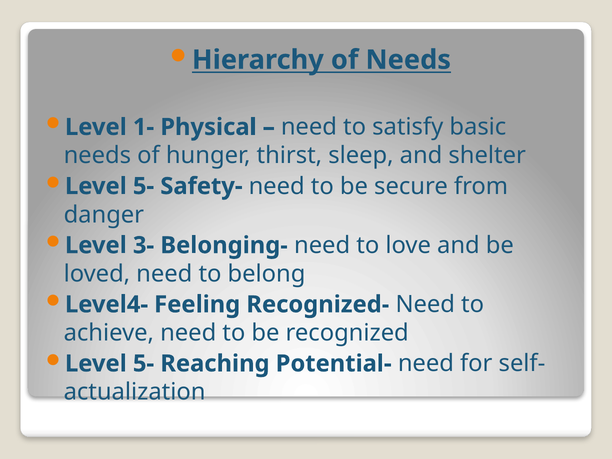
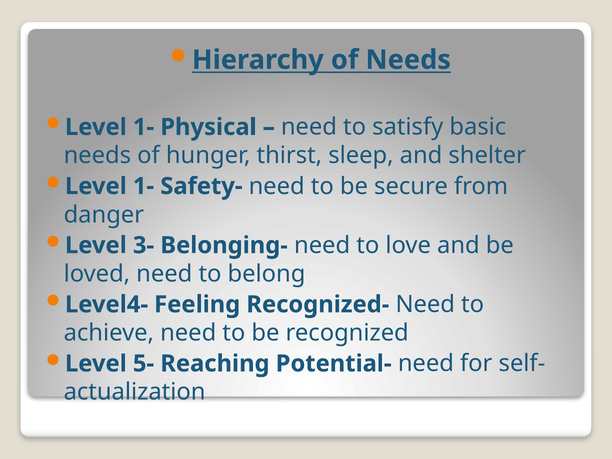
5-: 5- -> 1- (144, 186)
